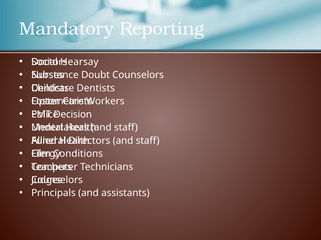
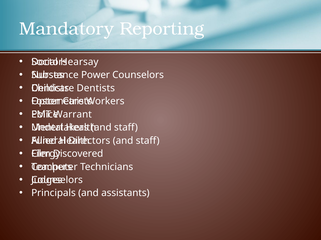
Doubt: Doubt -> Power (96, 75)
Decision: Decision -> Warrant (73, 115)
Conditions: Conditions -> Discovered (78, 154)
